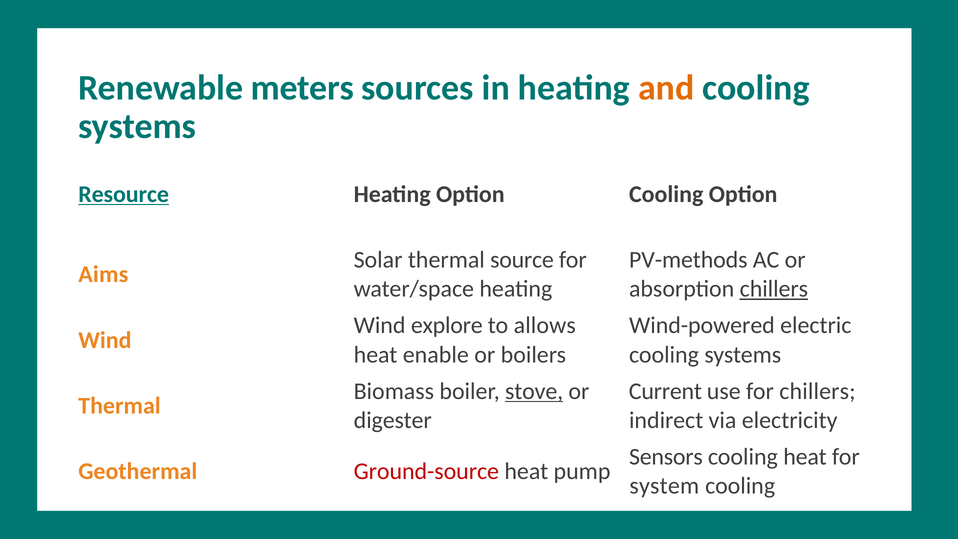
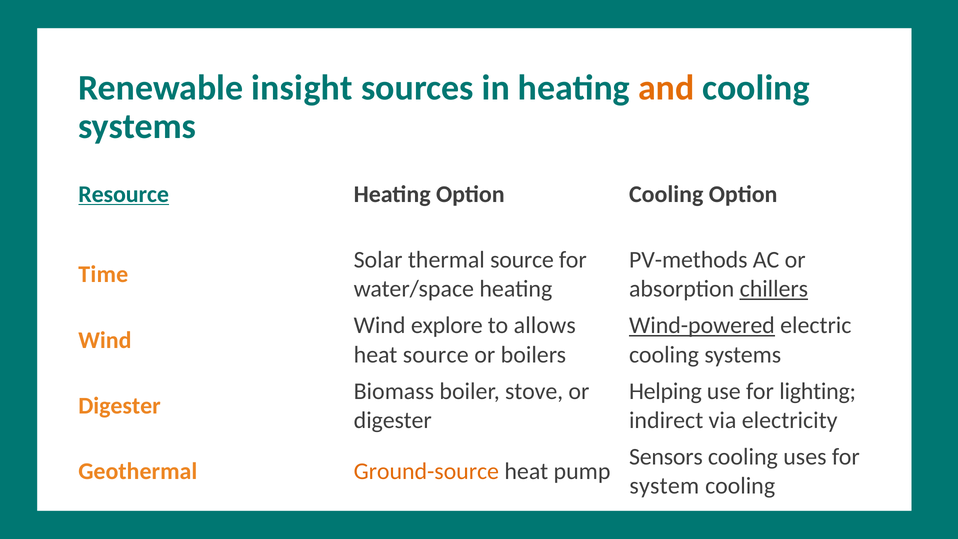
meters: meters -> insight (302, 88)
Aims: Aims -> Time (103, 274)
Wind-powered underline: none -> present (702, 325)
heat enable: enable -> source (436, 355)
stove underline: present -> none (534, 391)
Current: Current -> Helping (665, 391)
for chillers: chillers -> lighting (818, 391)
Thermal: Thermal -> Digester (120, 406)
cooling heat: heat -> uses (805, 457)
Ground-source colour: red -> orange (426, 471)
